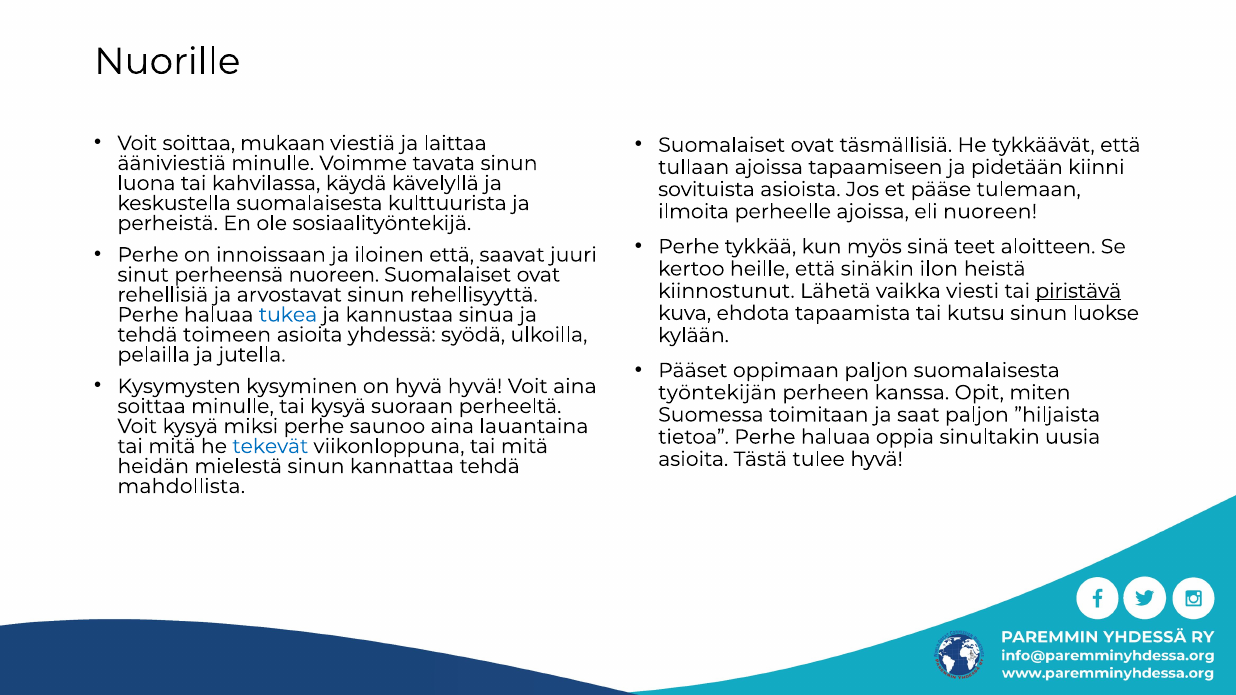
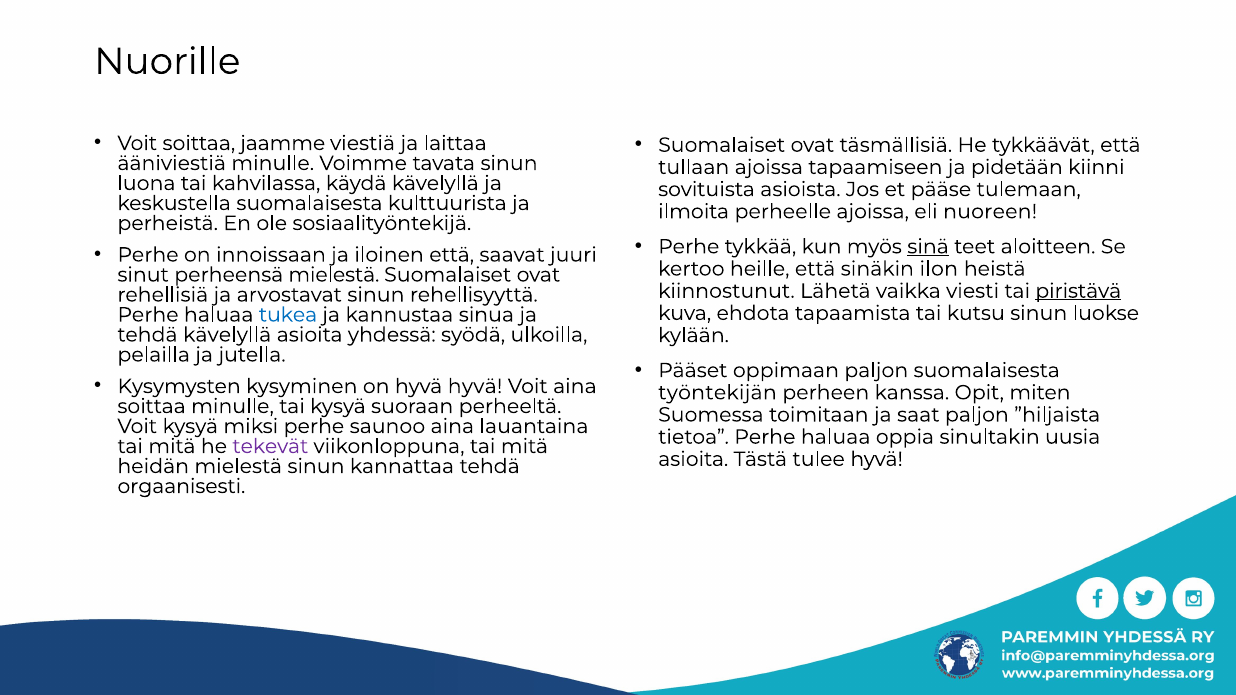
mukaan: mukaan -> jaamme (283, 143)
sinä underline: none -> present (928, 247)
perheensä nuoreen: nuoreen -> mielestä (334, 275)
tehdä toimeen: toimeen -> kävelyllä (227, 335)
tekevät colour: blue -> purple (270, 446)
mahdollista: mahdollista -> orgaanisesti (181, 486)
